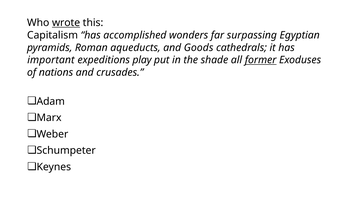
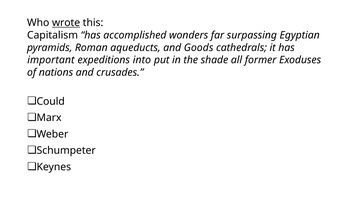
play: play -> into (142, 60)
former underline: present -> none (261, 60)
Adam: Adam -> Could (51, 101)
